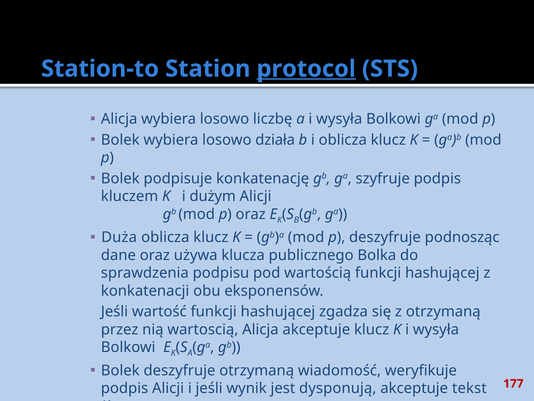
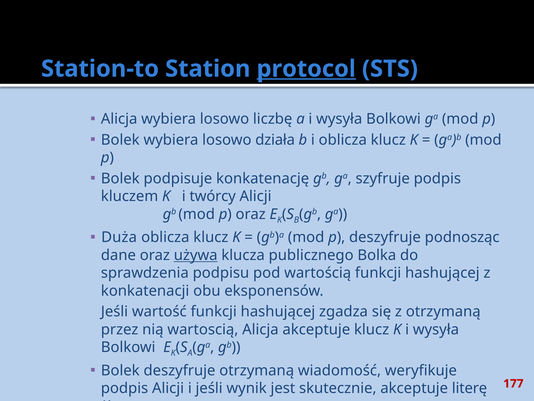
dużym: dużym -> twórcy (213, 196)
używa underline: none -> present (196, 255)
dysponują: dysponują -> skutecznie (338, 388)
tekst: tekst -> literę (470, 388)
